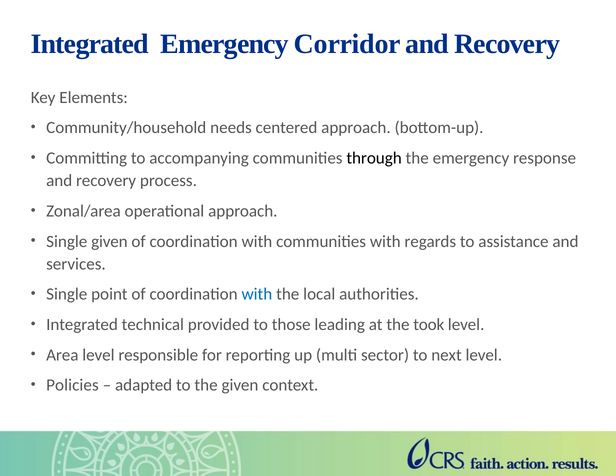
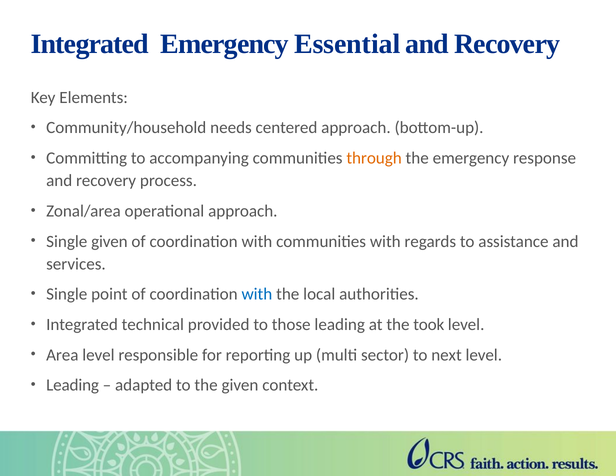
Corridor: Corridor -> Essential (347, 44)
through colour: black -> orange (374, 158)
Policies: Policies -> Leading (73, 385)
